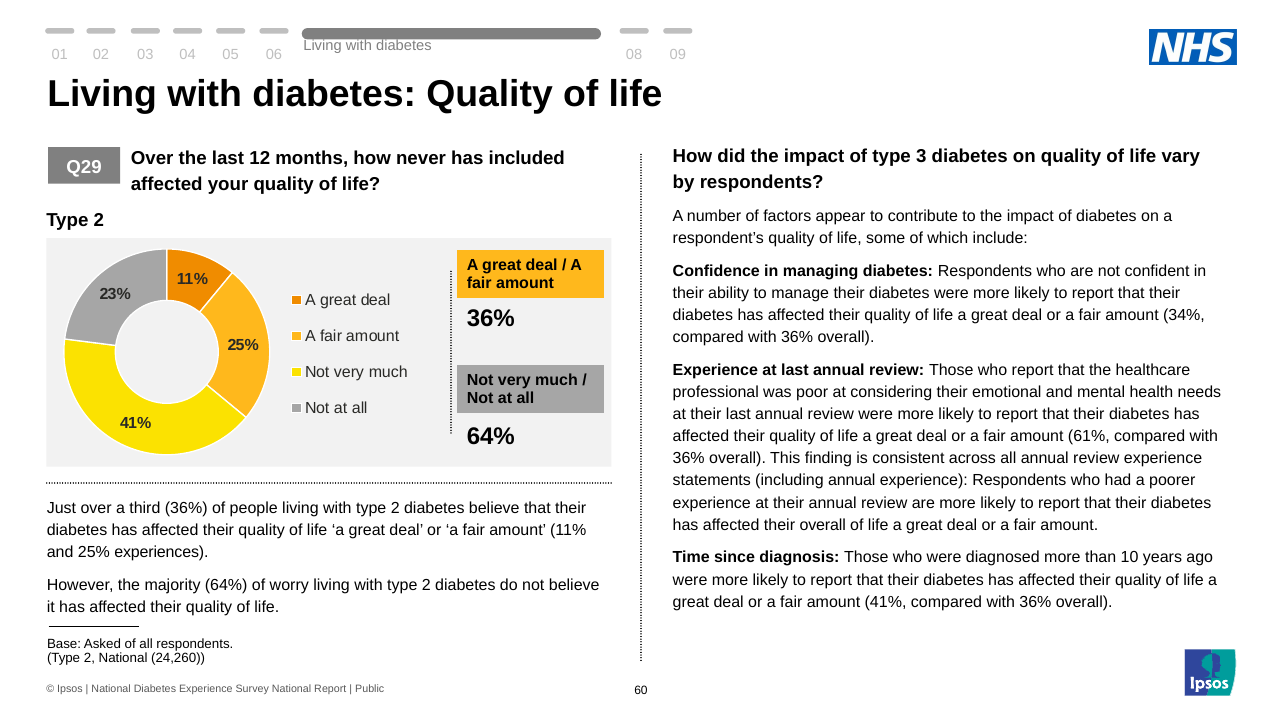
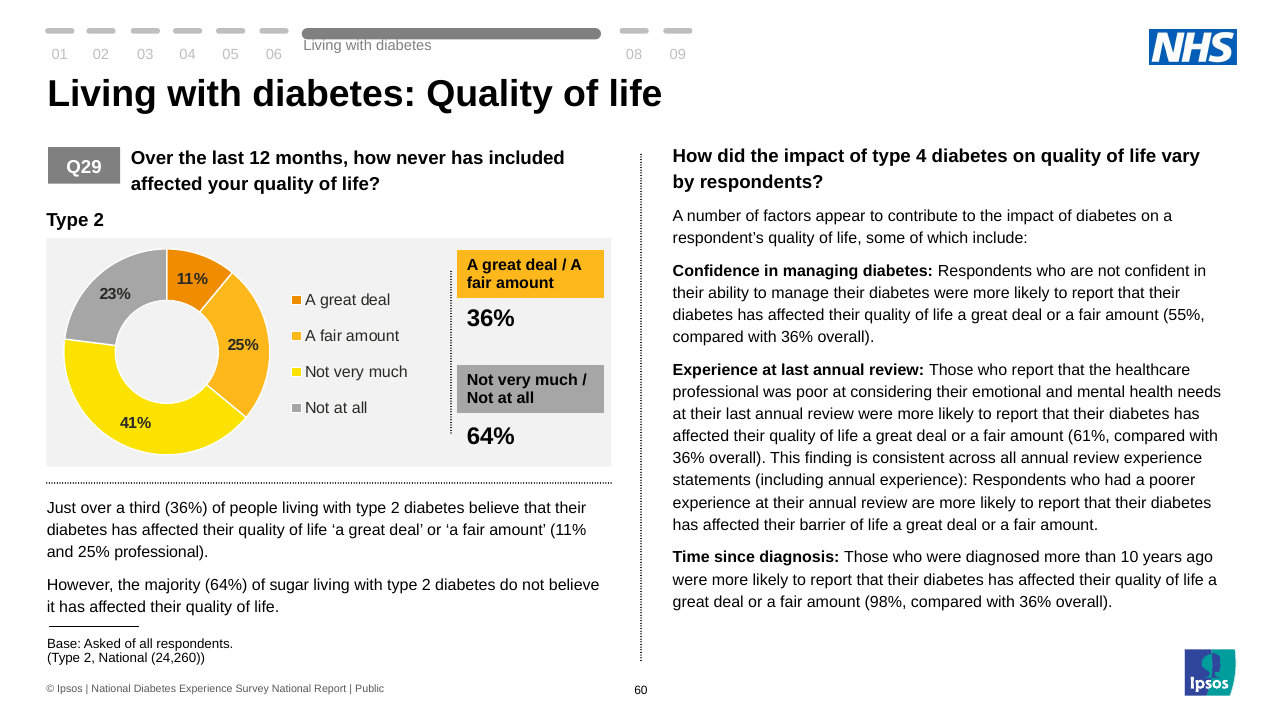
3: 3 -> 4 (921, 156)
34%: 34% -> 55% (1184, 315)
their overall: overall -> barrier (823, 525)
25% experiences: experiences -> professional (161, 552)
worry: worry -> sugar (289, 585)
amount 41%: 41% -> 98% (886, 602)
